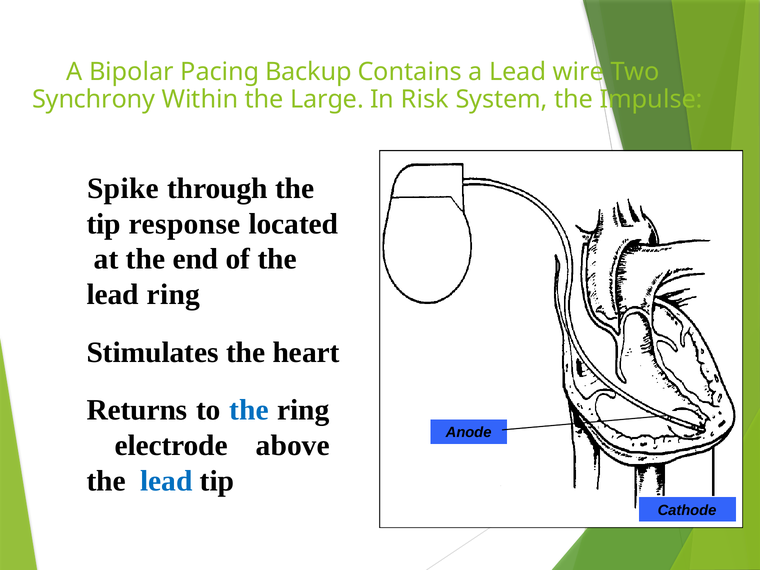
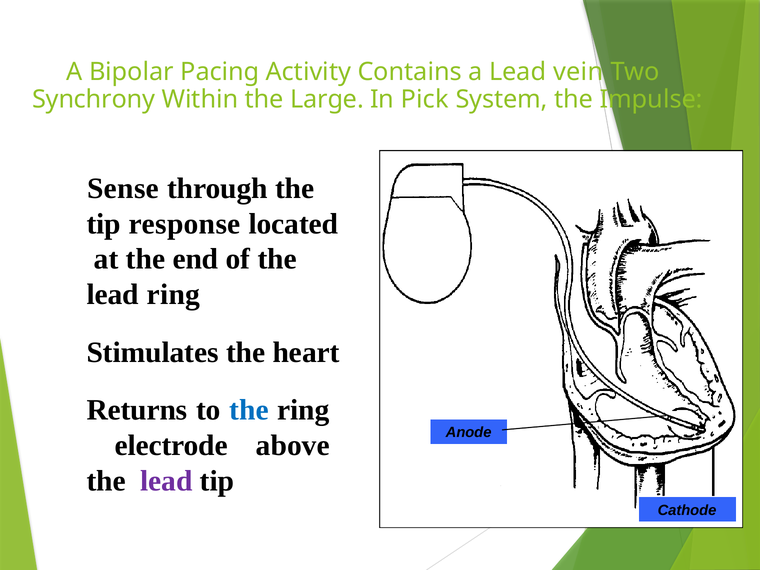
Backup: Backup -> Activity (308, 72)
wire: wire -> vein (578, 72)
Risk: Risk -> Pick (425, 99)
Spike: Spike -> Sense (123, 188)
lead colour: blue -> purple (166, 481)
